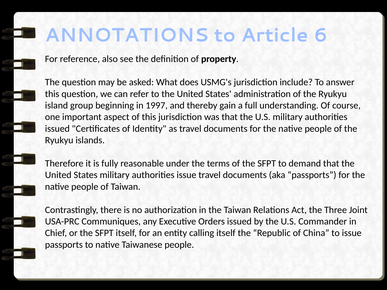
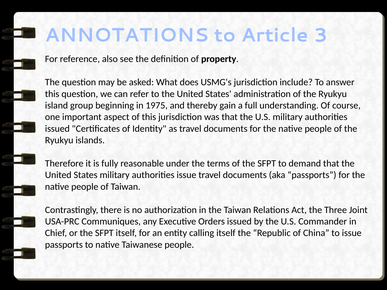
6: 6 -> 3 (321, 35)
1997: 1997 -> 1975 (157, 106)
